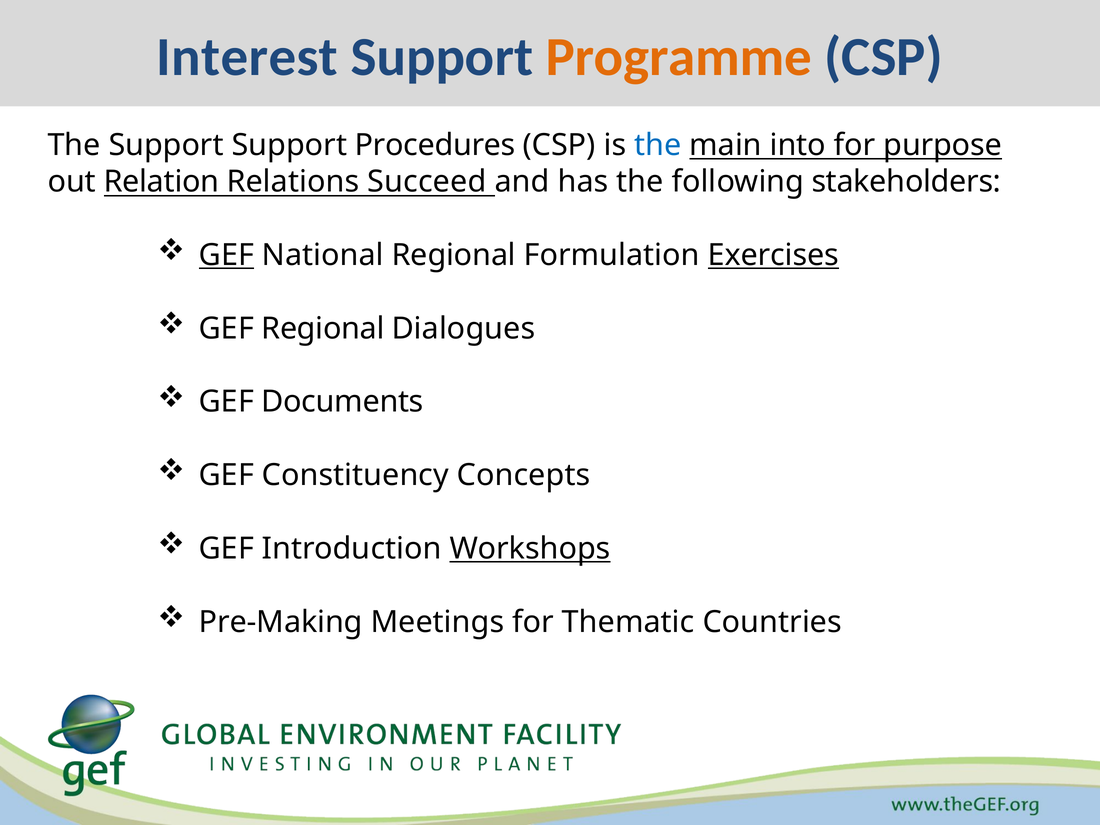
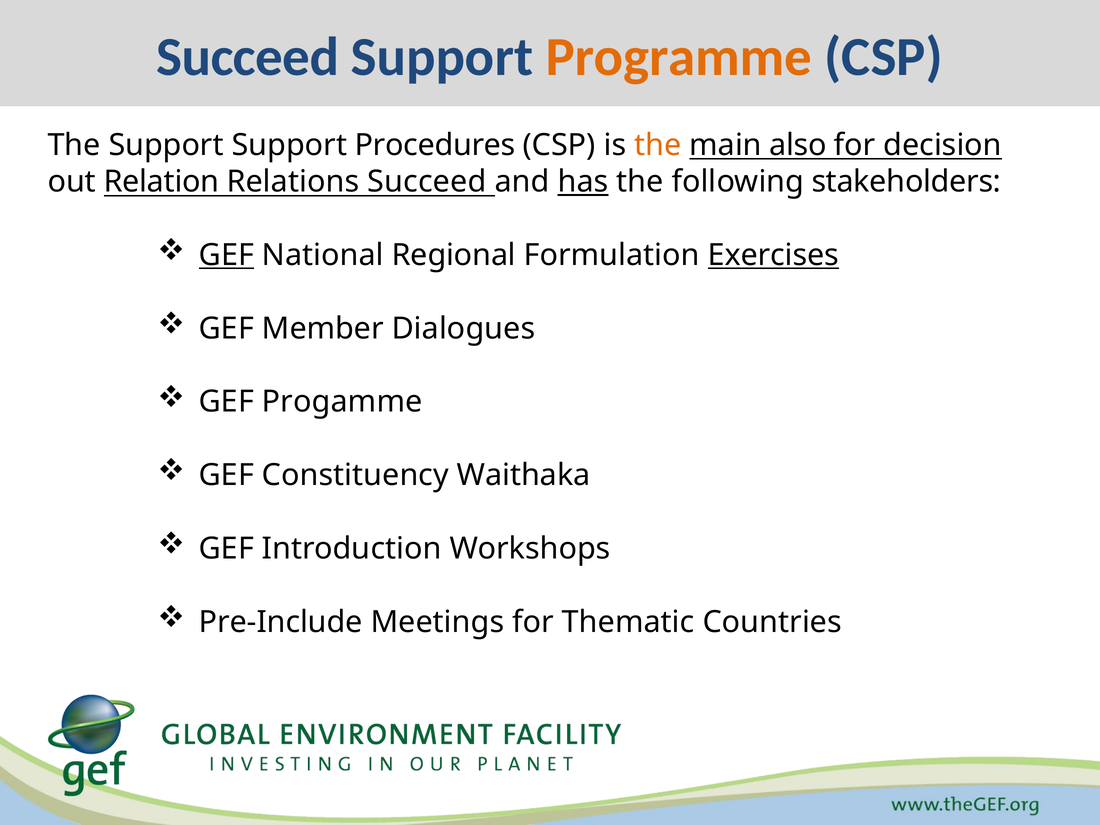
Interest: Interest -> Succeed (248, 57)
the colour: blue -> orange (658, 145)
into: into -> also (798, 145)
purpose: purpose -> decision (943, 145)
has underline: none -> present (583, 182)
GEF Regional: Regional -> Member (323, 328)
Documents: Documents -> Progamme (342, 402)
Concepts: Concepts -> Waithaka (524, 475)
Workshops underline: present -> none (530, 549)
Pre-Making: Pre-Making -> Pre-Include (281, 622)
